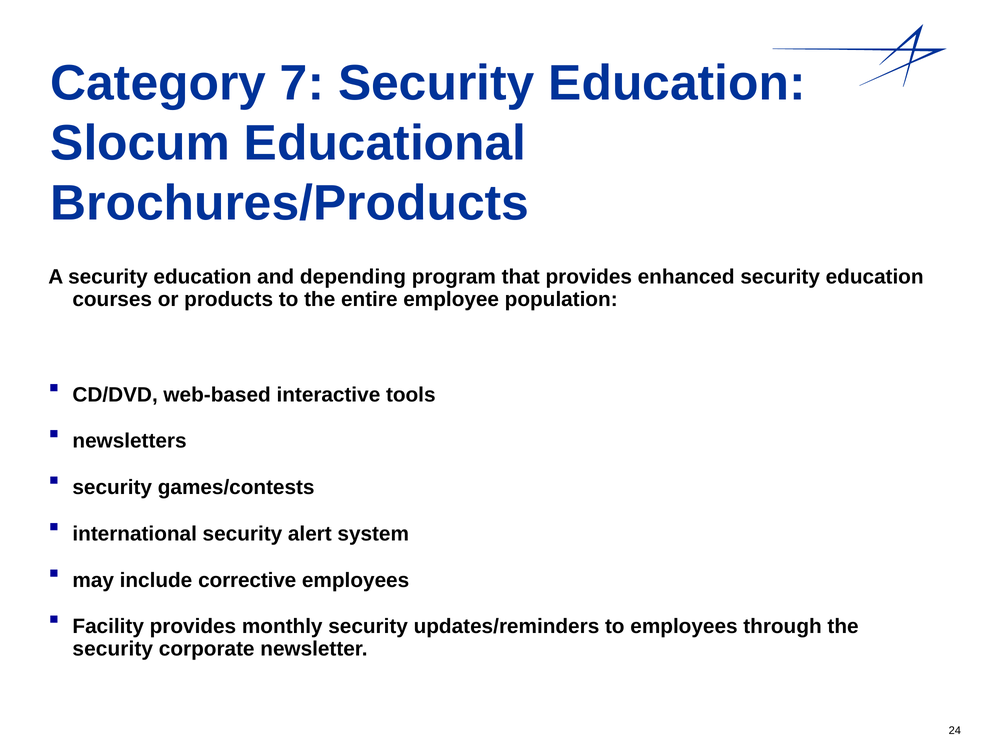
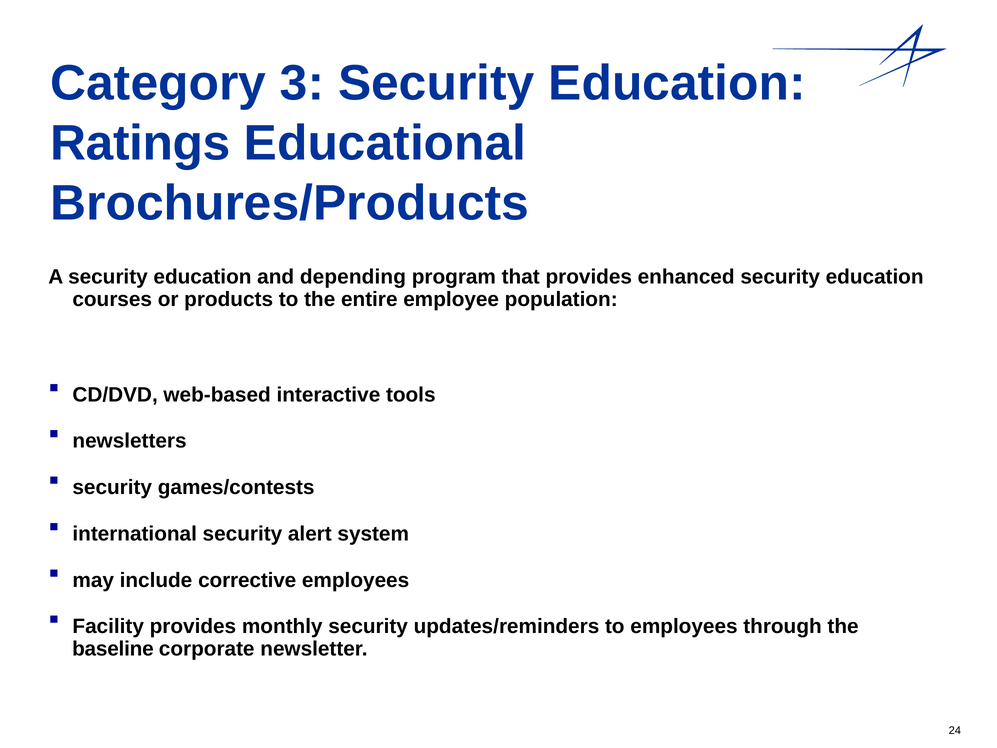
7: 7 -> 3 (302, 83)
Slocum: Slocum -> Ratings (140, 143)
security: security -> baseline (113, 649)
